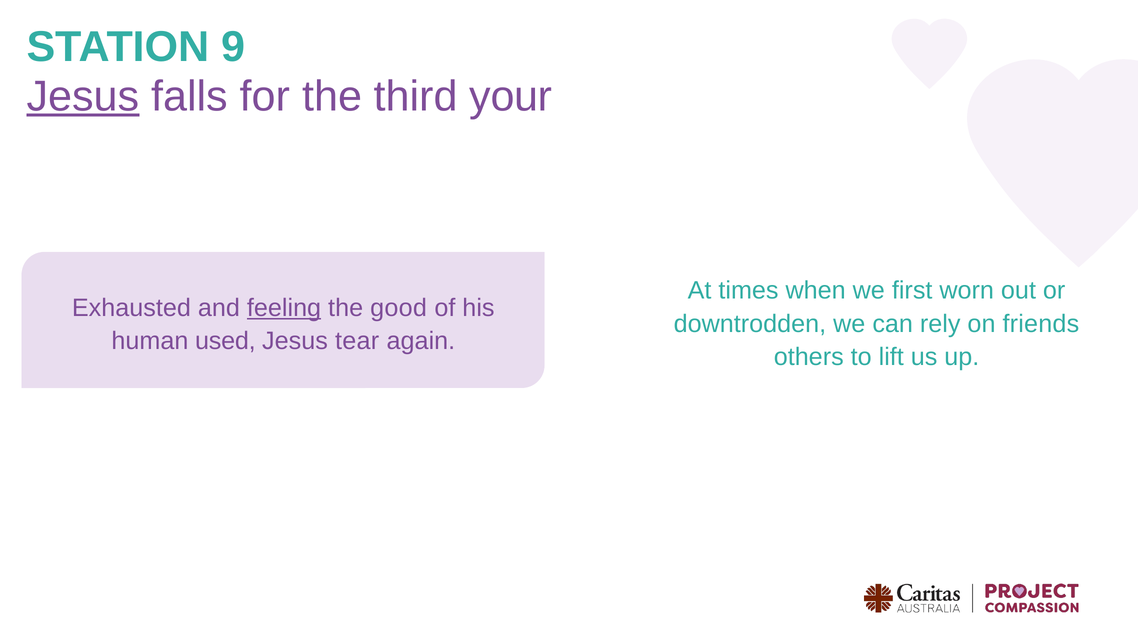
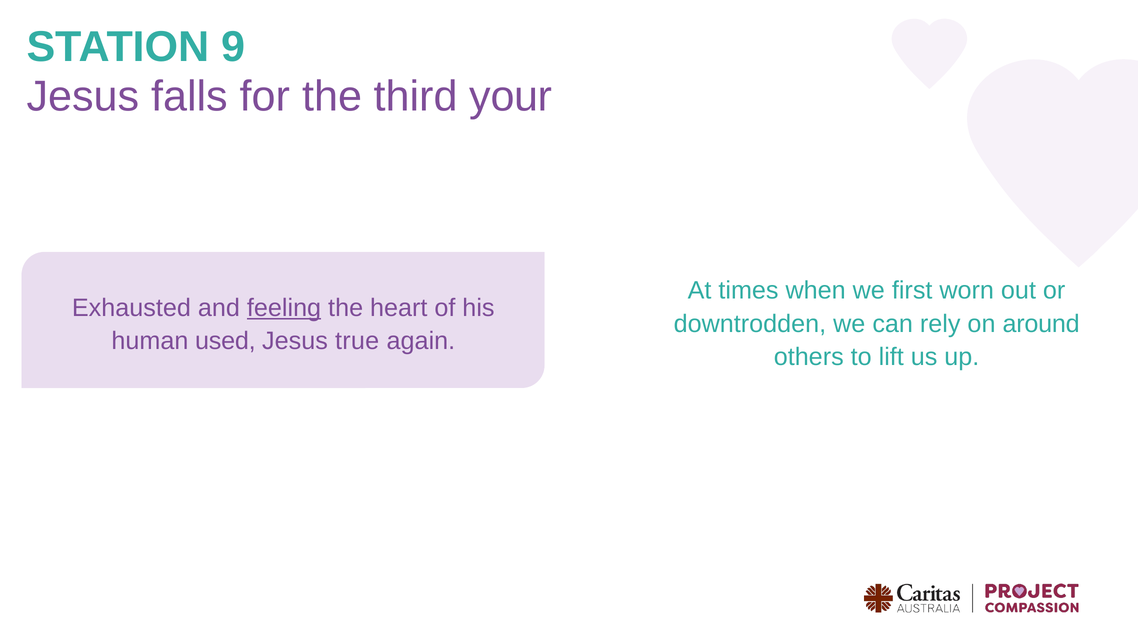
Jesus underline: present -> none (83, 96)
good: good -> heart (399, 308)
friends: friends -> around (1041, 324)
tear: tear -> true (357, 341)
